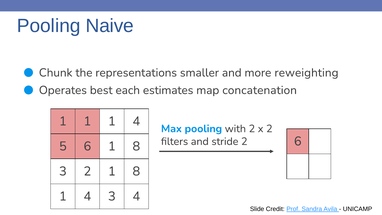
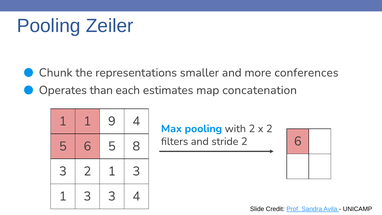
Naive: Naive -> Zeiler (110, 26)
reweighting: reweighting -> conferences (306, 73)
best: best -> than (101, 90)
1 1 1: 1 -> 9 (112, 121)
6 1: 1 -> 5 (112, 146)
2 1 8: 8 -> 3 (136, 171)
4: 4 -> 3 (87, 196)
